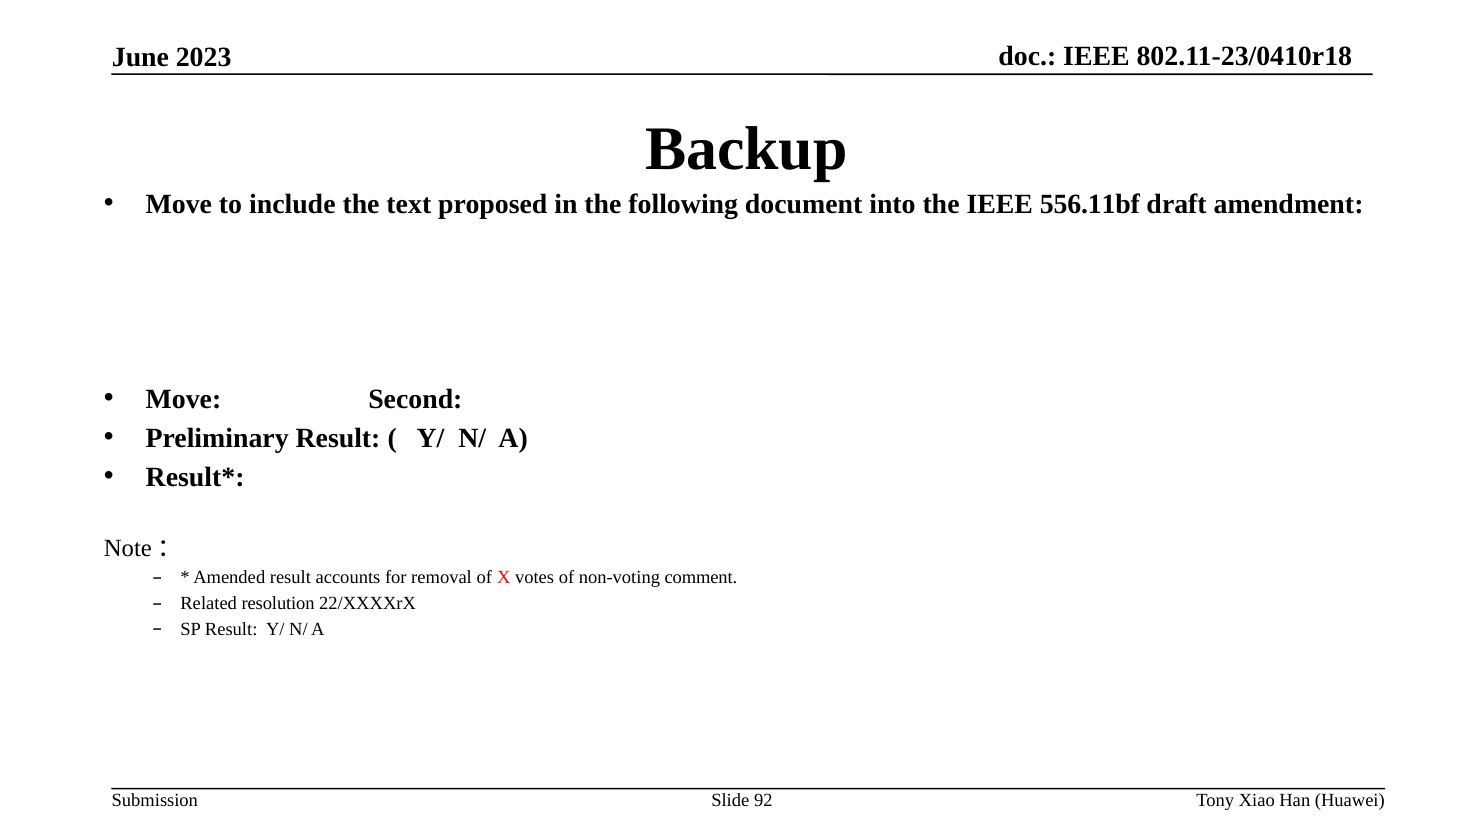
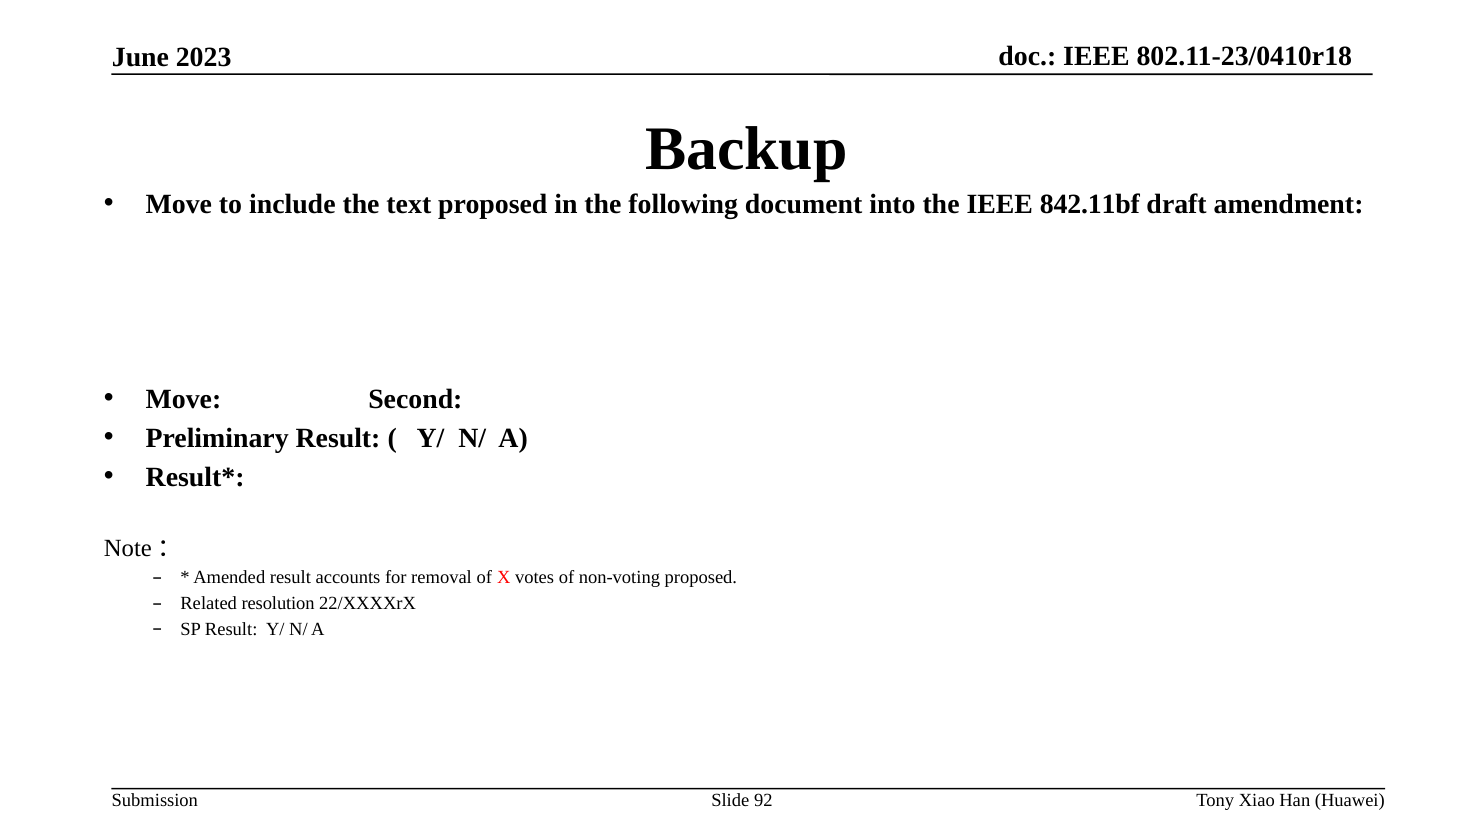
556.11bf: 556.11bf -> 842.11bf (1090, 204)
non-voting comment: comment -> proposed (701, 577)
